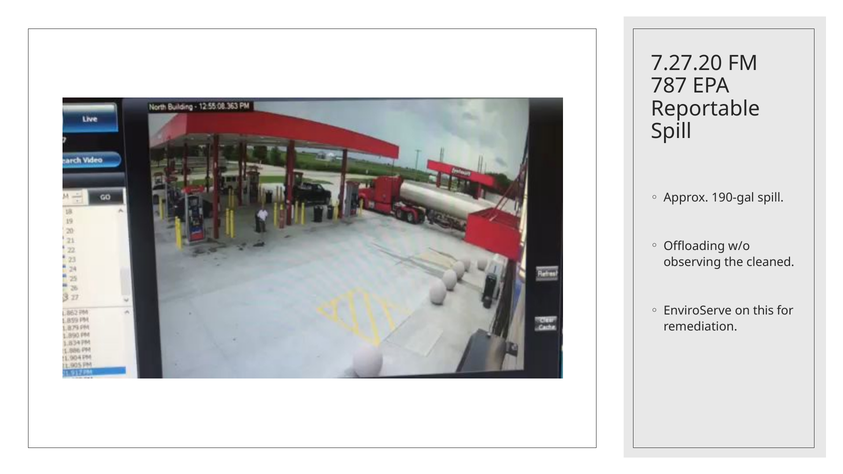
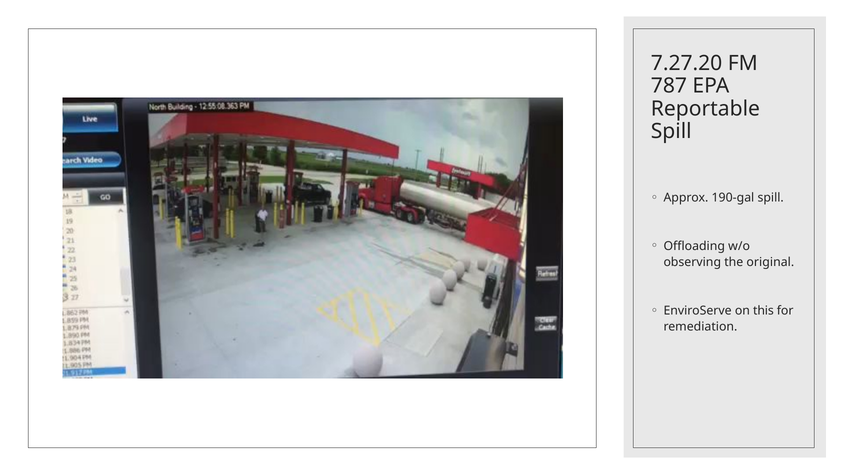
cleaned: cleaned -> original (770, 262)
